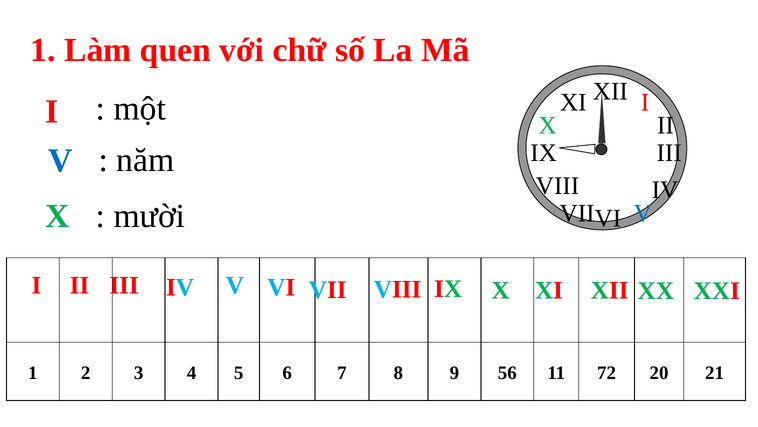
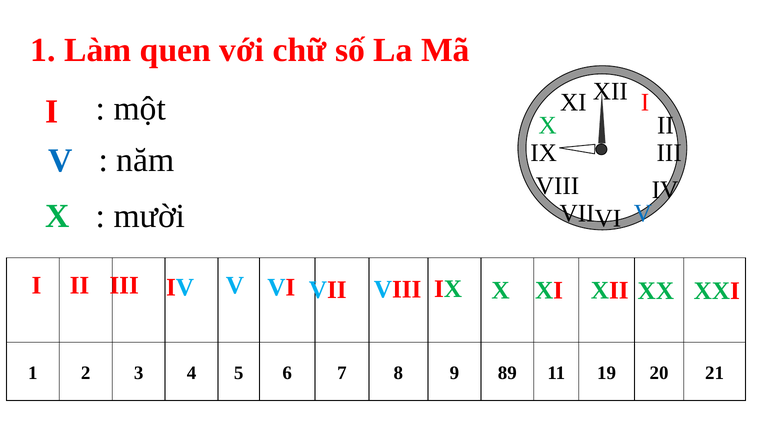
56: 56 -> 89 (507, 373)
72: 72 -> 19 (607, 373)
